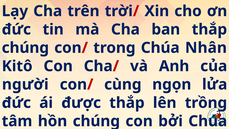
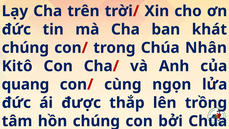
ban thắp: thắp -> khát (209, 29)
người: người -> quang (25, 84)
